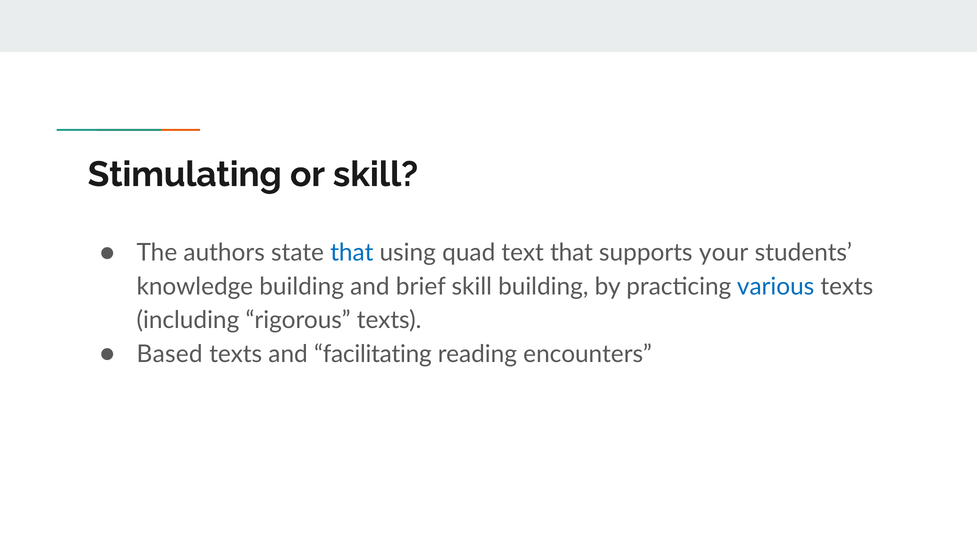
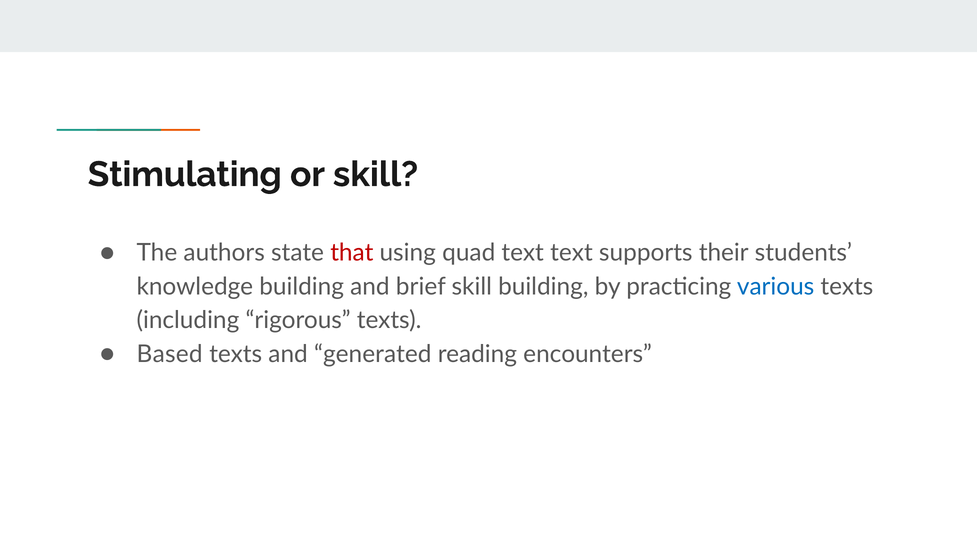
that colour: blue -> red (352, 253)
text that: that -> text (571, 253)
your: your -> their (724, 253)
facilitating: facilitating -> generated (373, 354)
